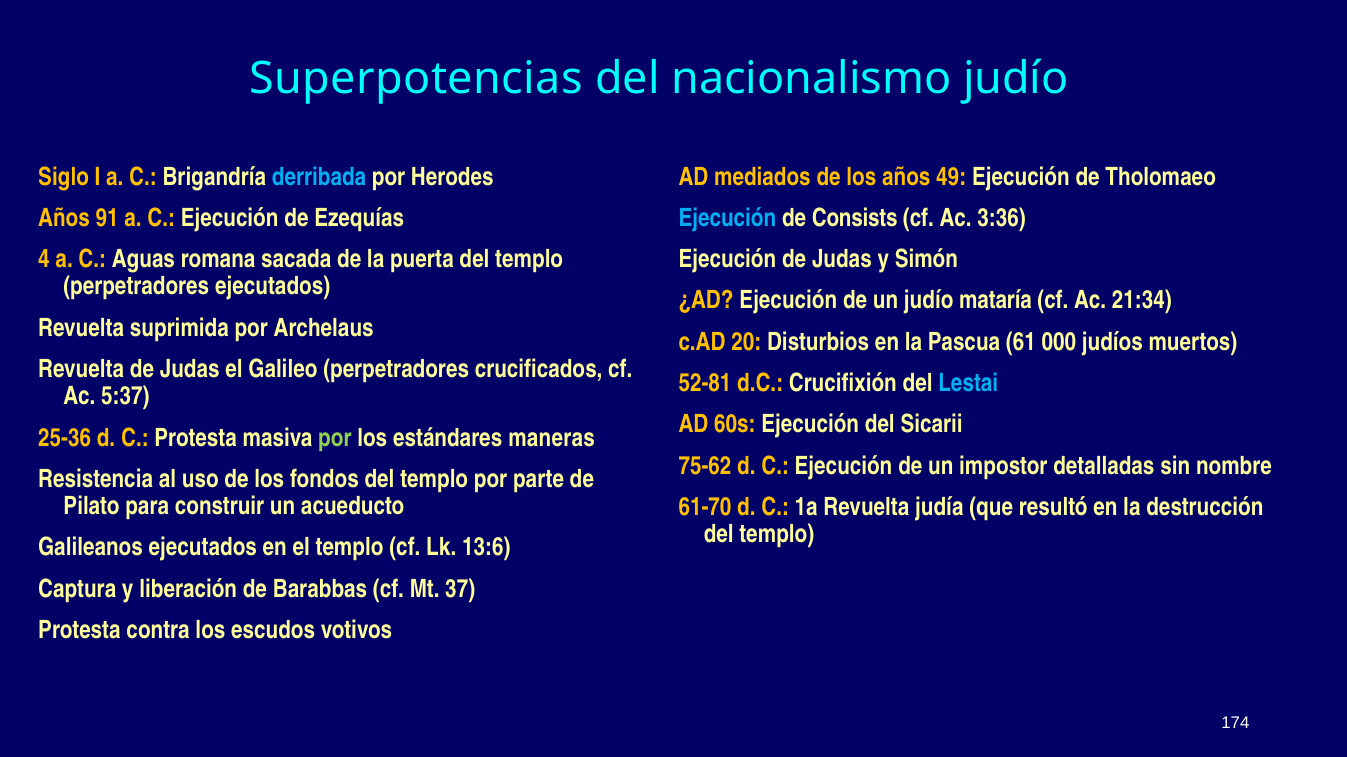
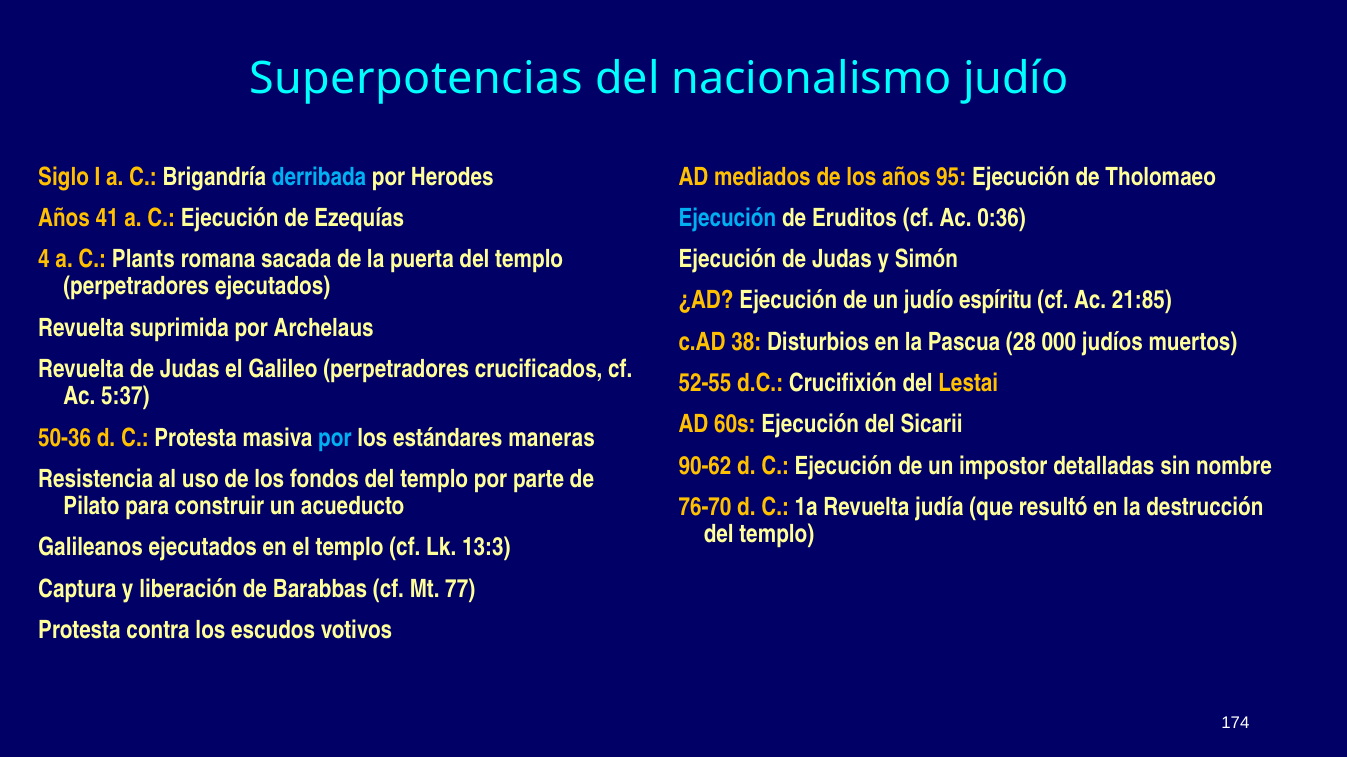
49: 49 -> 95 (951, 177)
91: 91 -> 41 (107, 218)
Consists: Consists -> Eruditos (854, 218)
3:36: 3:36 -> 0:36 (1002, 218)
Aguas: Aguas -> Plants (143, 260)
mataría: mataría -> espíritu (996, 301)
21:34: 21:34 -> 21:85 (1142, 301)
20: 20 -> 38 (746, 342)
61: 61 -> 28 (1021, 342)
52-81: 52-81 -> 52-55 (705, 383)
Lestai colour: light blue -> yellow (968, 383)
25-36: 25-36 -> 50-36 (65, 438)
por colour: light green -> light blue (335, 438)
75-62: 75-62 -> 90-62 (705, 466)
61-70: 61-70 -> 76-70 (705, 507)
13:6: 13:6 -> 13:3 (486, 548)
37: 37 -> 77 (460, 589)
